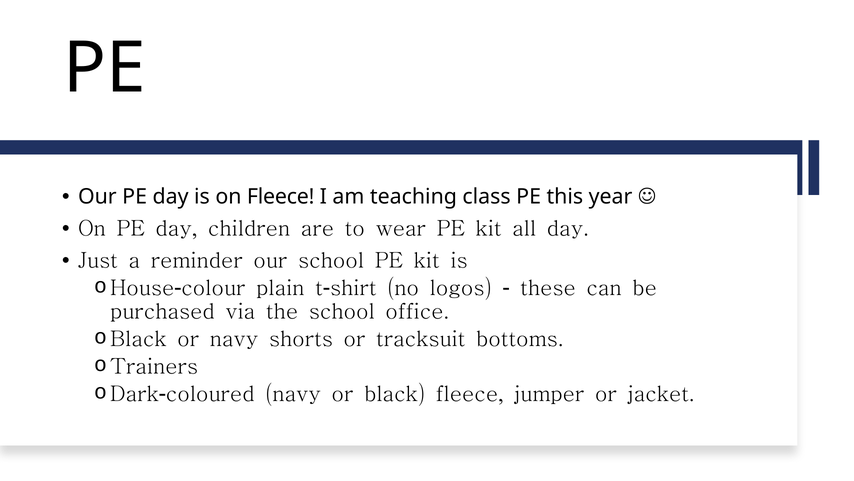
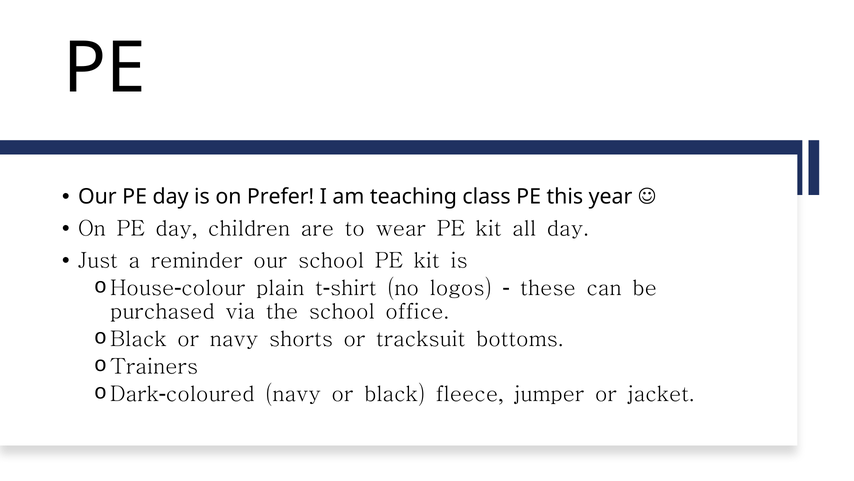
on Fleece: Fleece -> Prefer (281, 197)
